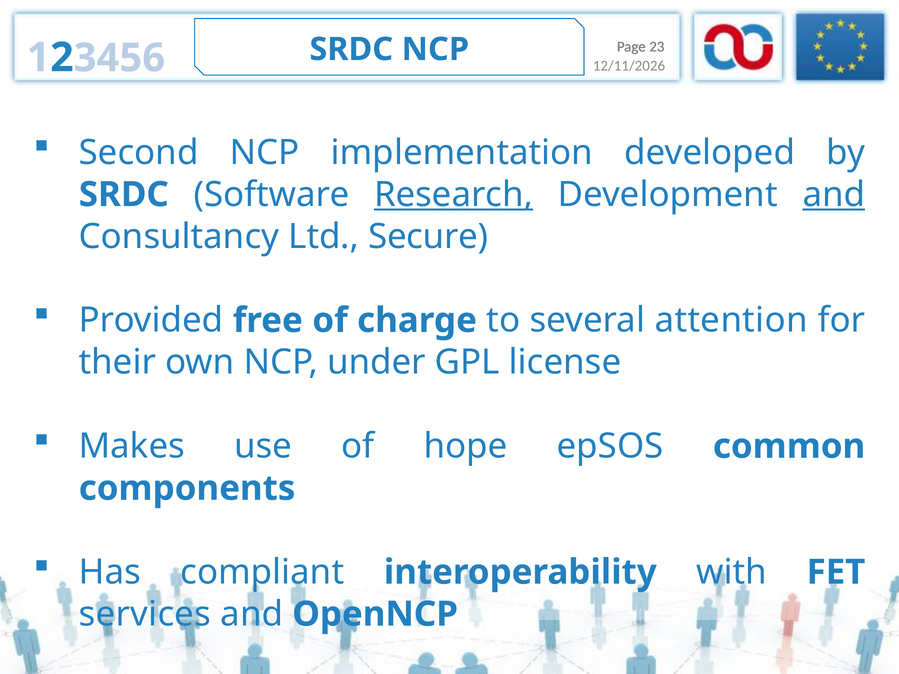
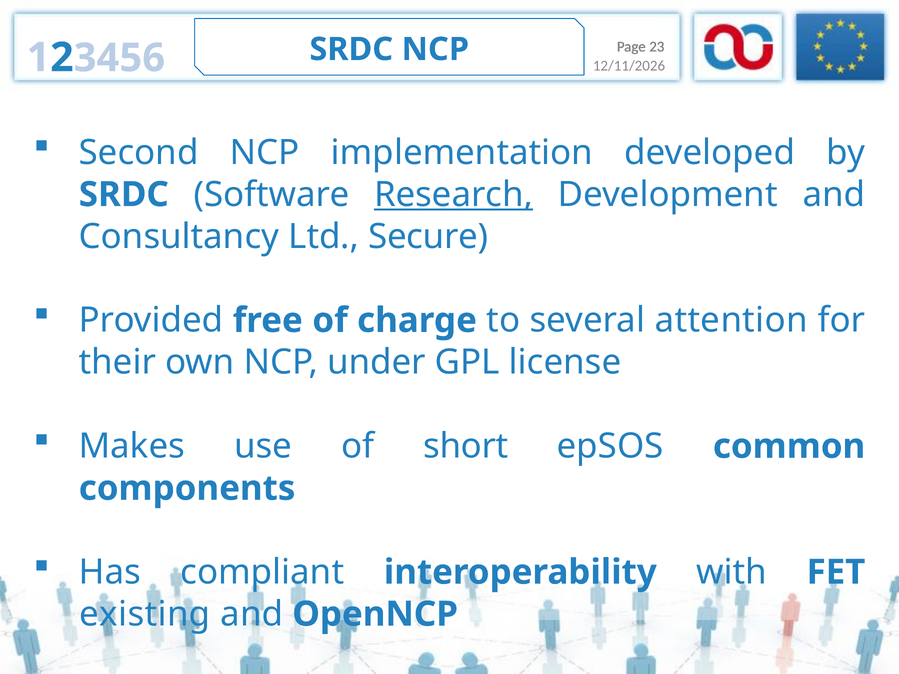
and underline: present -> none (834, 195)
hope: hope -> short (466, 446)
services: services -> existing (145, 614)
